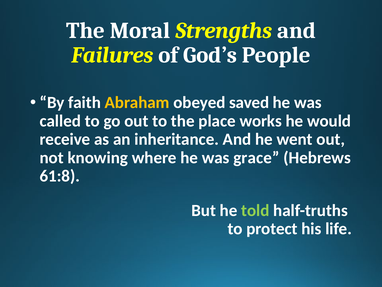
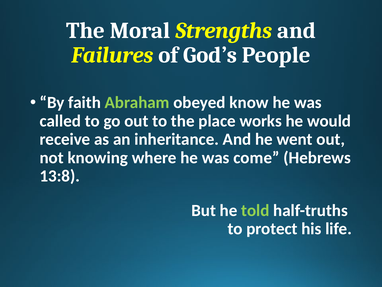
Abraham colour: yellow -> light green (137, 102)
saved: saved -> know (249, 102)
grace: grace -> come (256, 157)
61:8: 61:8 -> 13:8 (60, 176)
